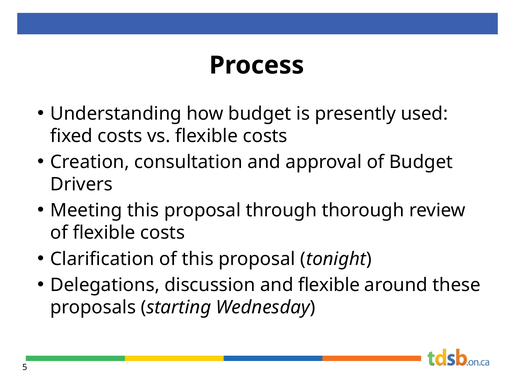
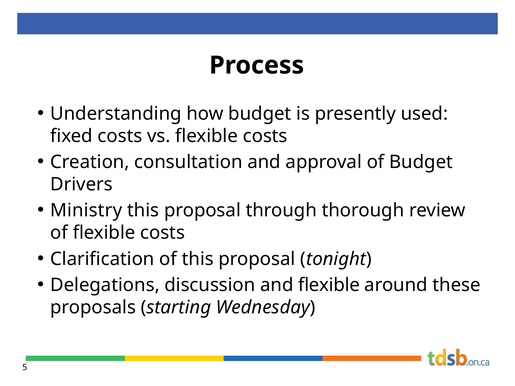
Meeting: Meeting -> Ministry (86, 211)
